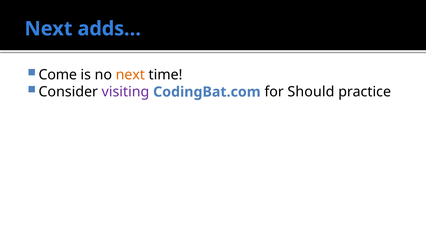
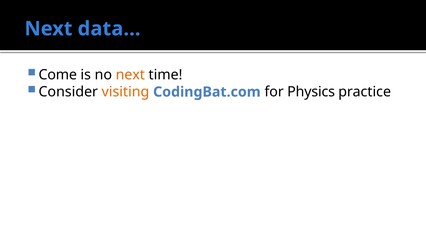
adds…: adds… -> data… (109, 29)
visiting colour: purple -> orange (125, 92)
Should: Should -> Physics (311, 92)
